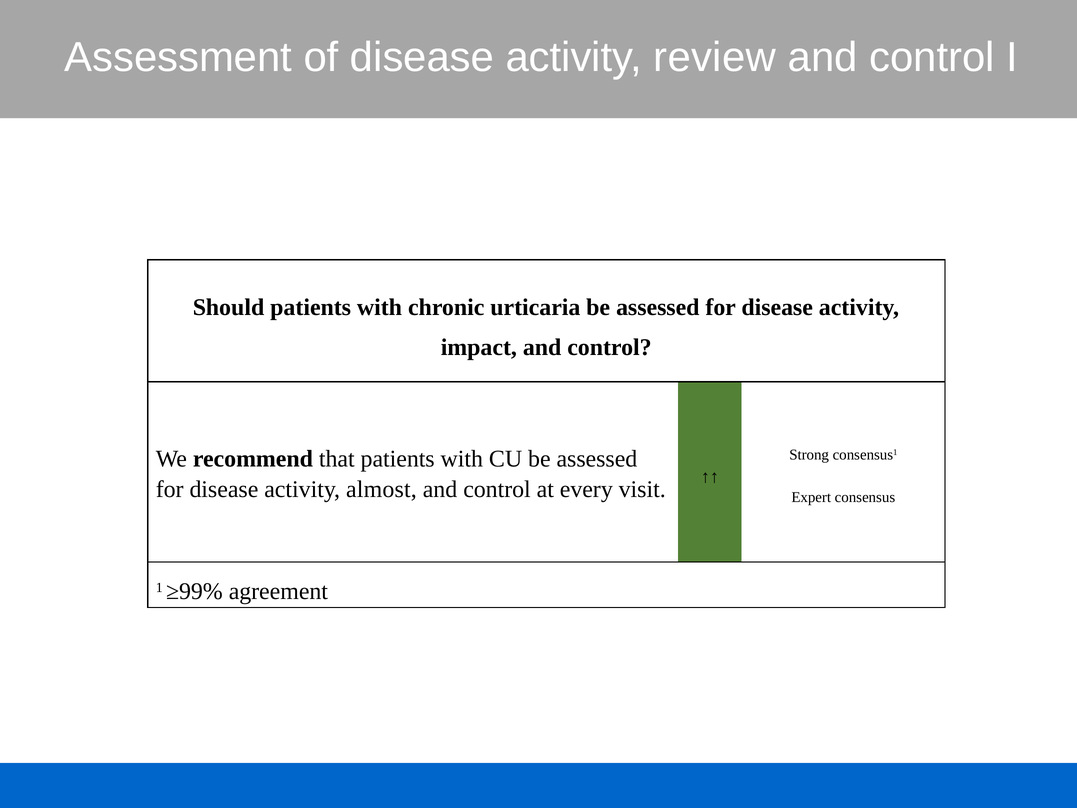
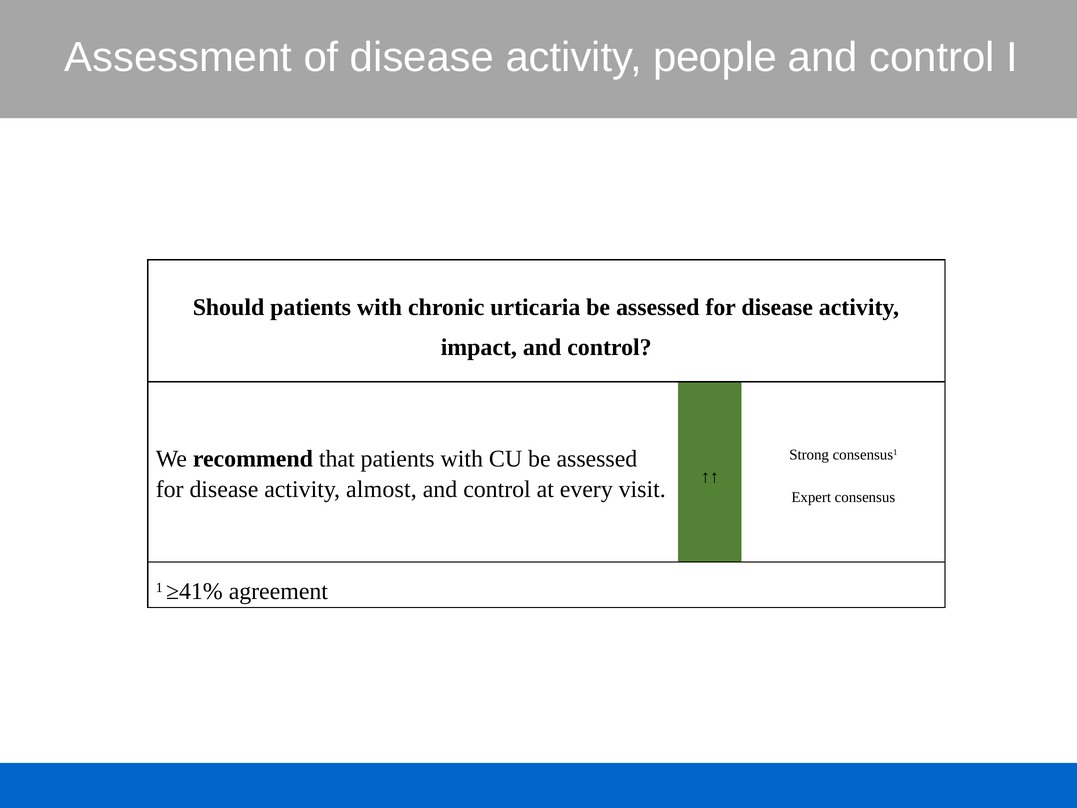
review: review -> people (715, 57)
≥99%: ≥99% -> ≥41% (194, 591)
